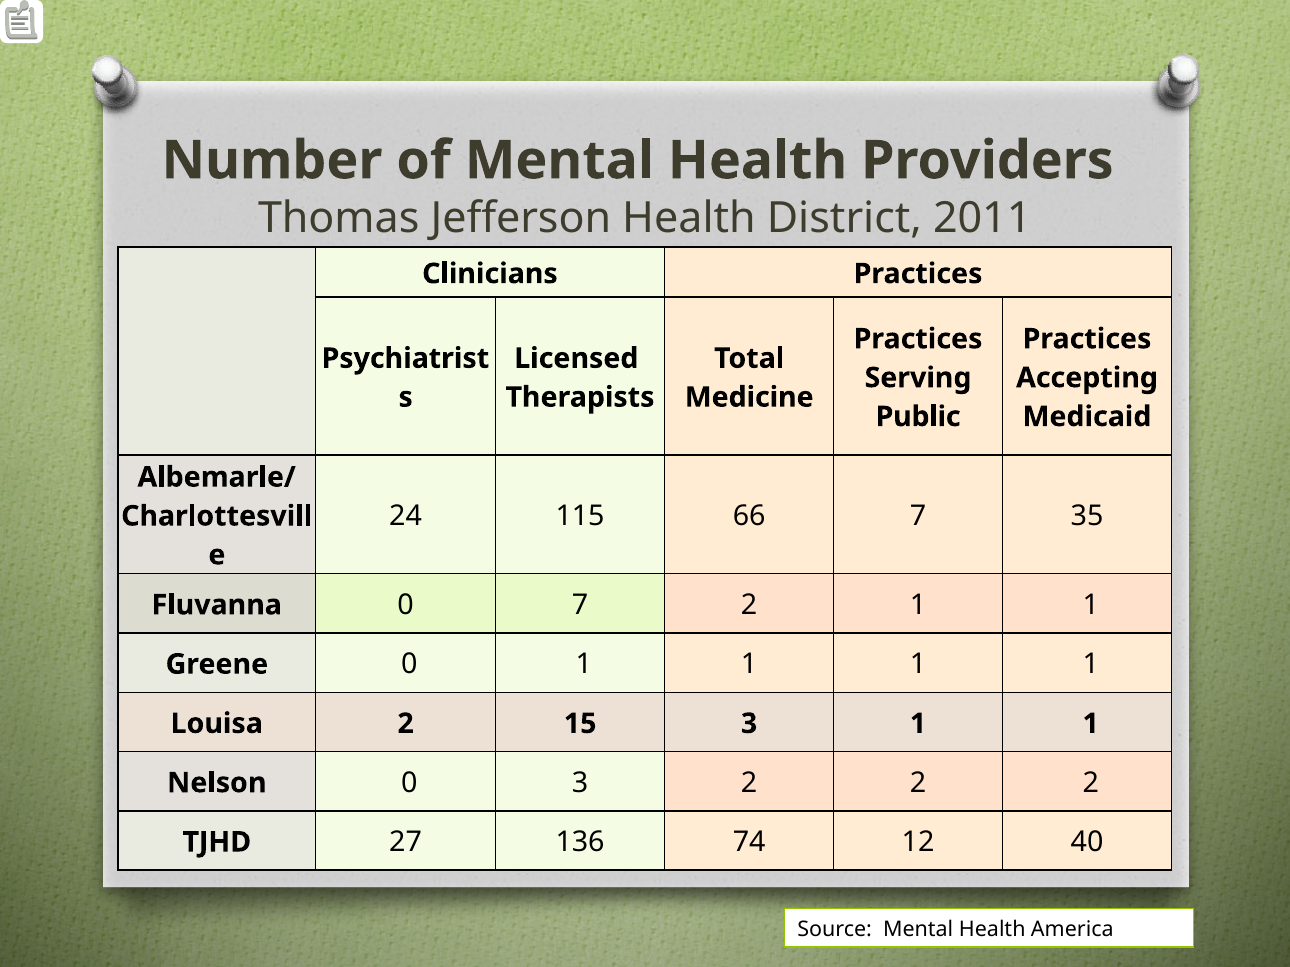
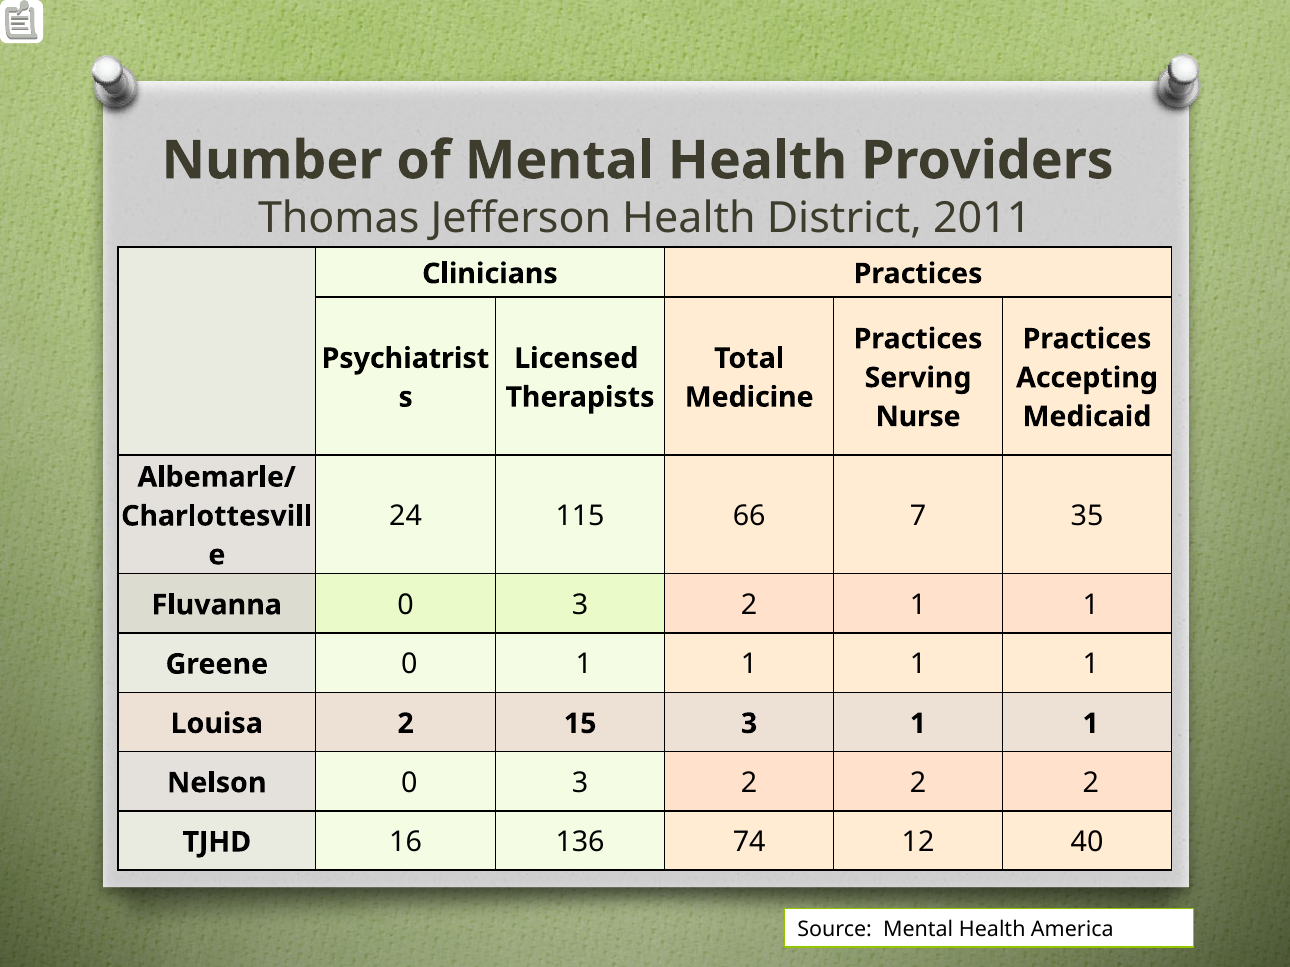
Public: Public -> Nurse (918, 417)
Fluvanna 0 7: 7 -> 3 (580, 605)
27: 27 -> 16 (406, 843)
